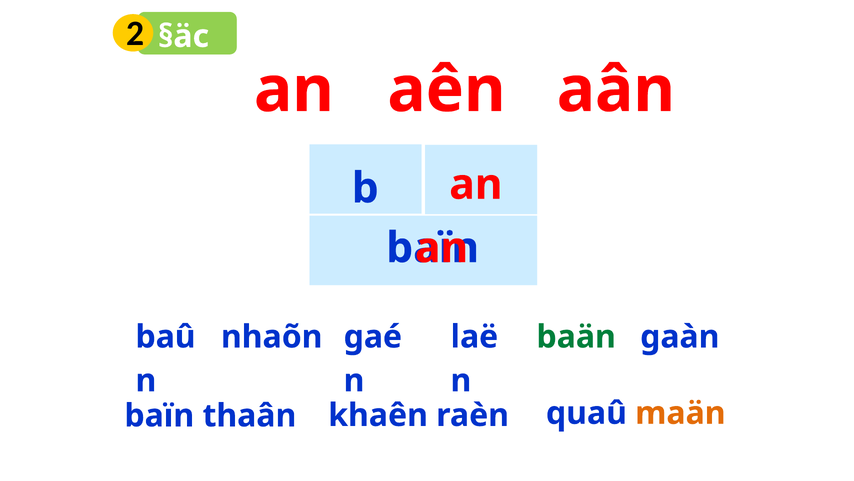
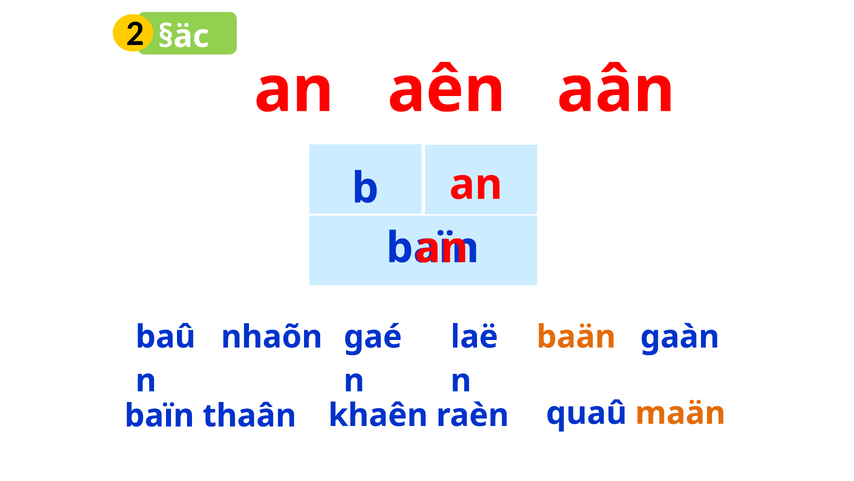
baän colour: green -> orange (576, 337)
